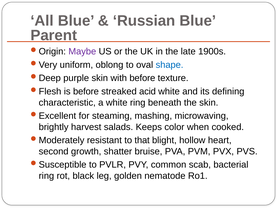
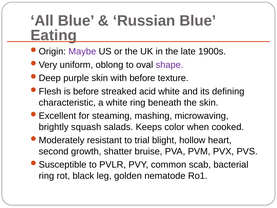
Parent: Parent -> Eating (54, 35)
shape colour: blue -> purple (170, 65)
harvest: harvest -> squash (86, 127)
that: that -> trial (142, 140)
